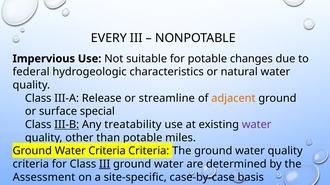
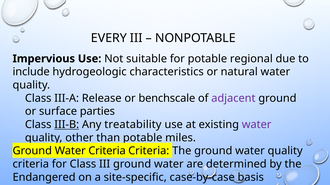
changes: changes -> regional (251, 59)
federal: federal -> include (31, 72)
streamline: streamline -> benchscale (167, 99)
adjacent colour: orange -> purple (233, 99)
special: special -> parties (97, 112)
III underline: present -> none (105, 165)
Assessment: Assessment -> Endangered (44, 178)
